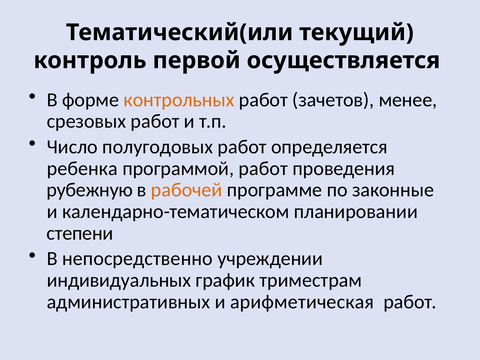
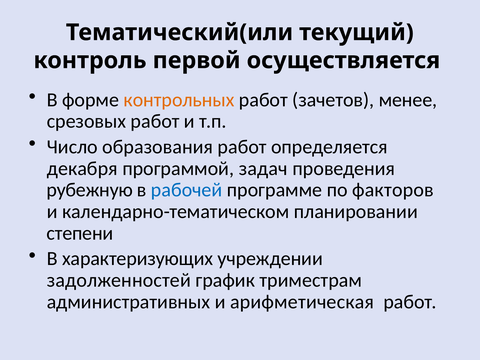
полугодовых: полугодовых -> образования (158, 147)
ребенка: ребенка -> декабря (82, 168)
программой работ: работ -> задач (263, 168)
рабочей colour: orange -> blue (187, 190)
законные: законные -> факторов (393, 190)
непосредственно: непосредственно -> характеризующих (138, 259)
индивидуальных: индивидуальных -> задолженностей (119, 280)
